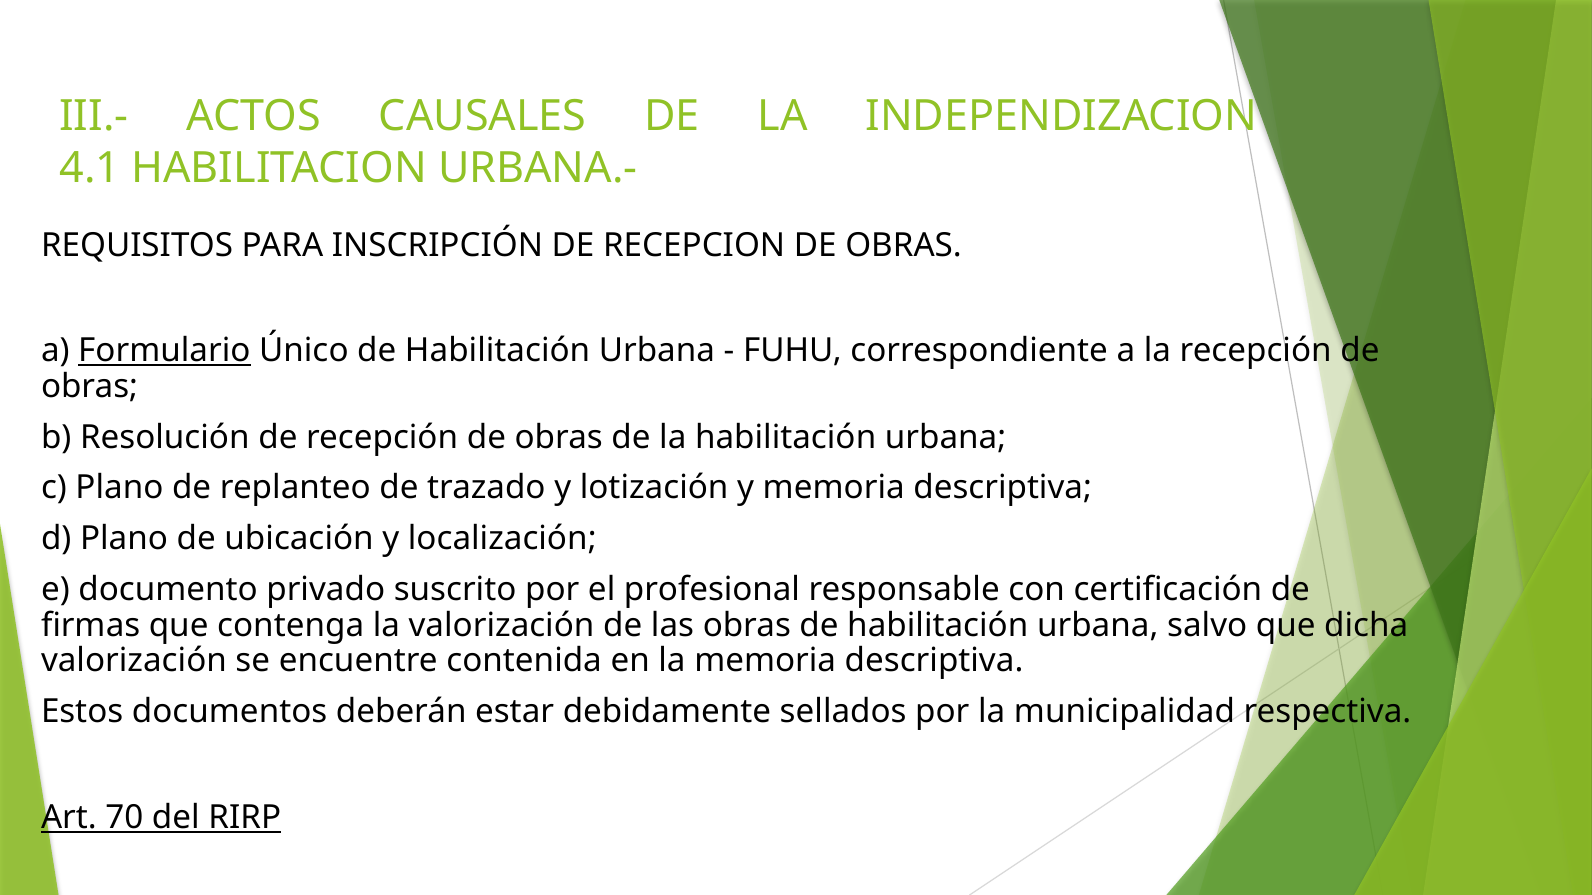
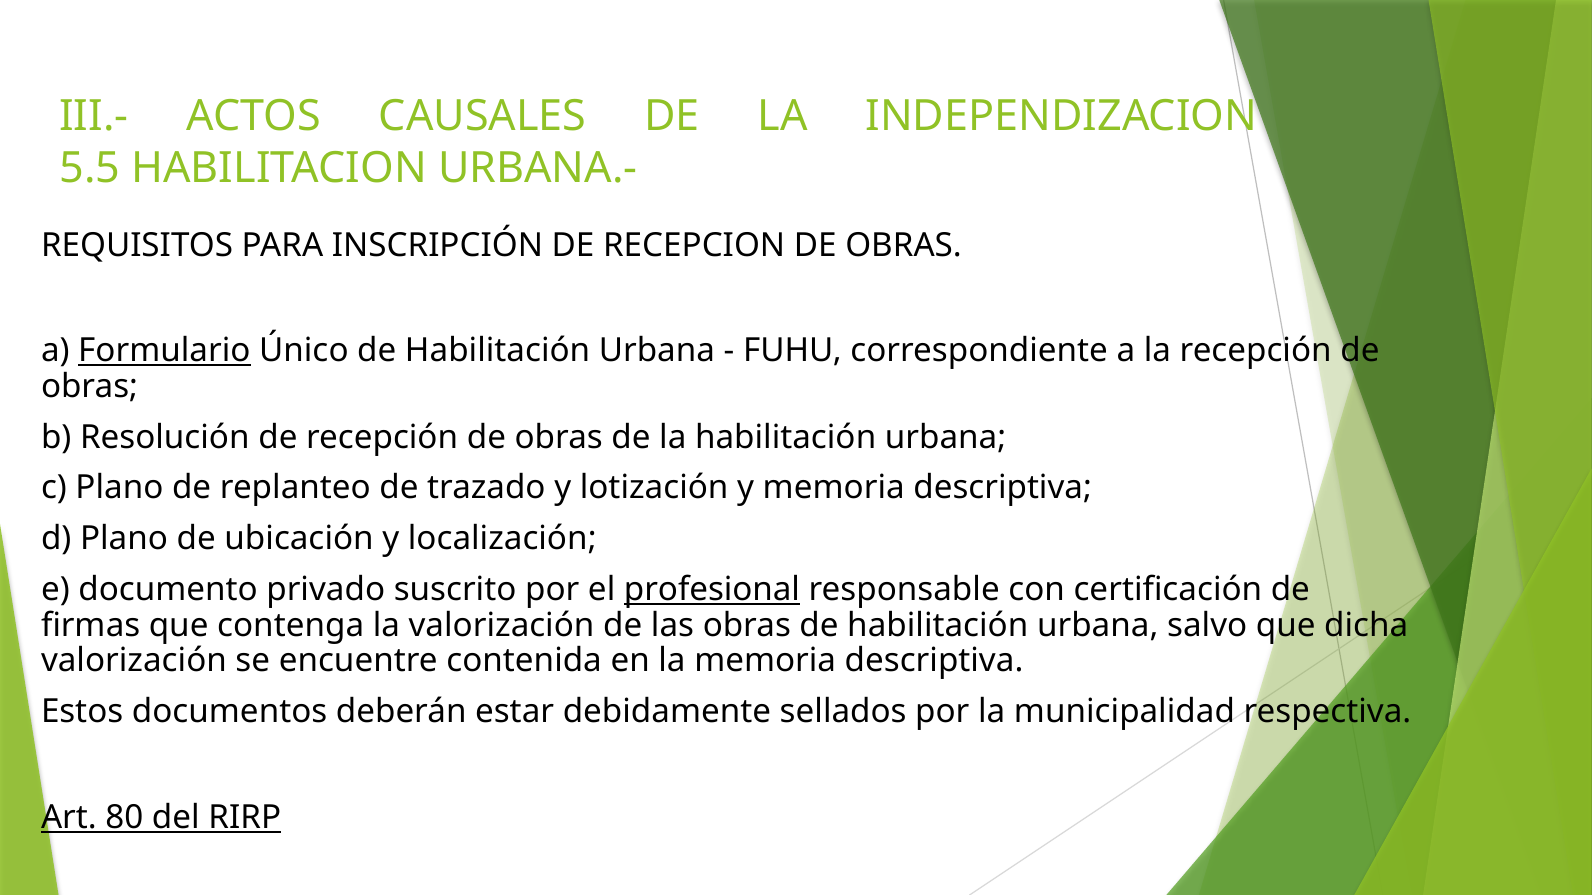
4.1: 4.1 -> 5.5 (90, 168)
profesional underline: none -> present (712, 590)
70: 70 -> 80 (124, 818)
